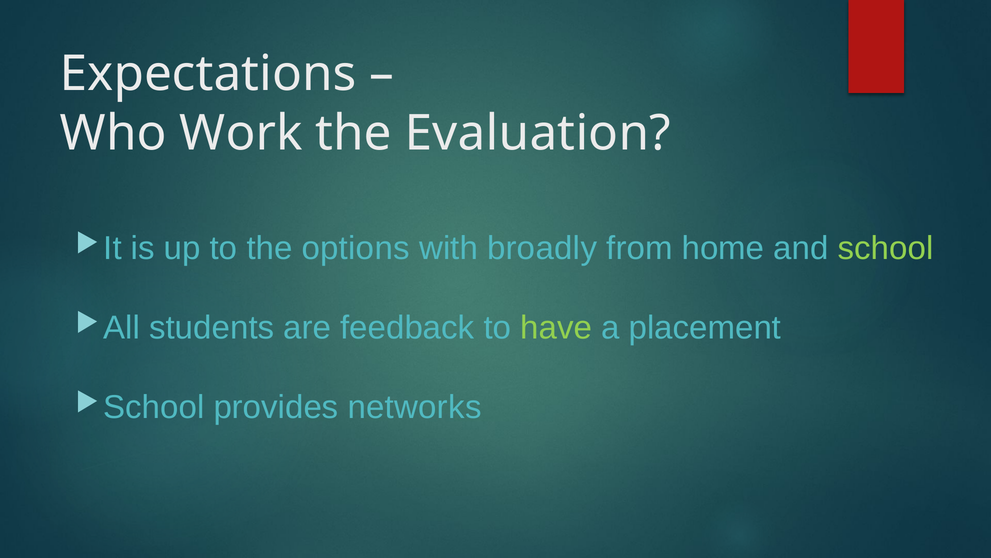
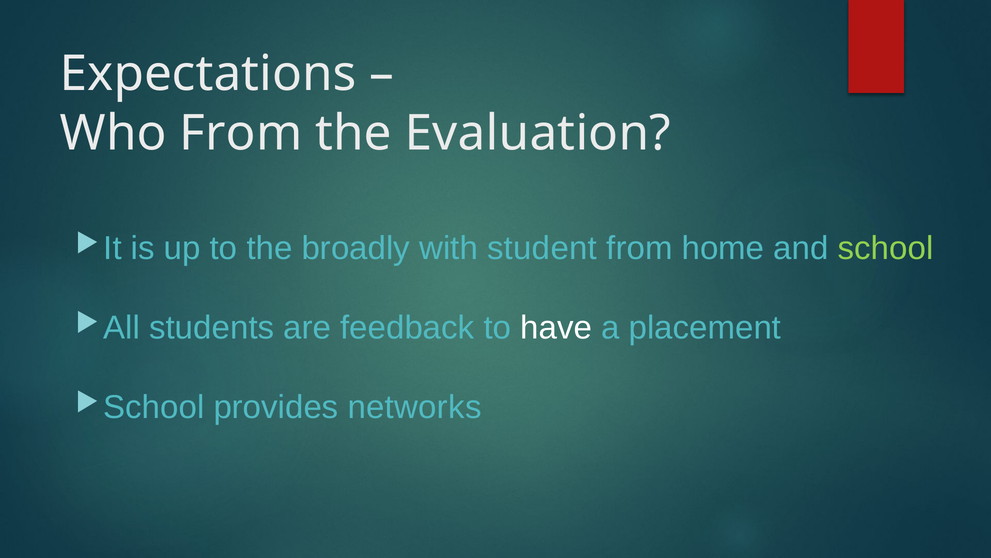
Who Work: Work -> From (241, 133)
options: options -> broadly (356, 248)
broadly: broadly -> student (542, 248)
have colour: light green -> white (556, 328)
